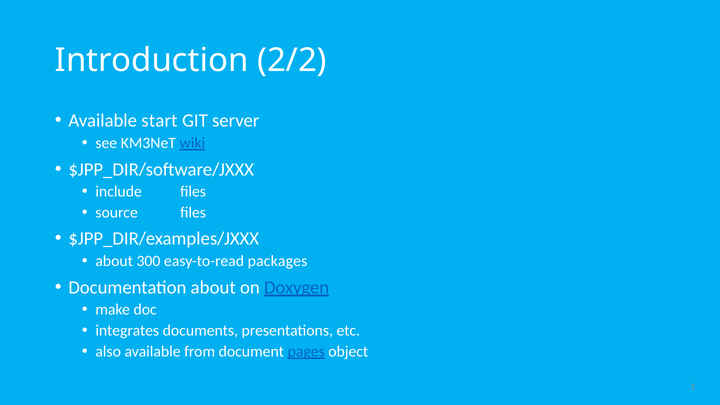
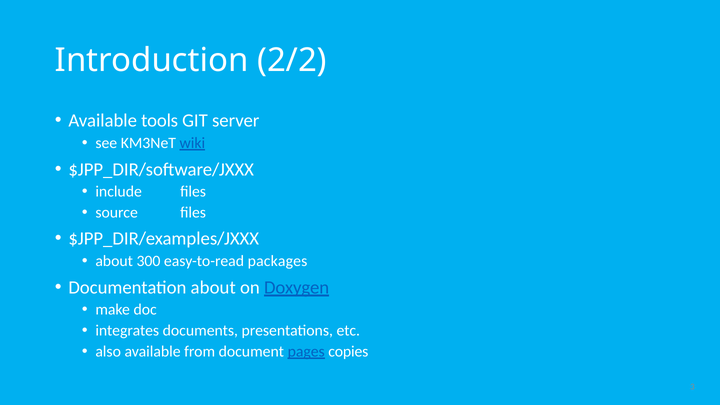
start: start -> tools (160, 121)
object: object -> copies (348, 352)
